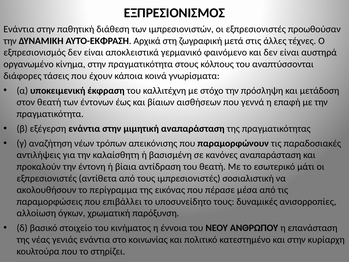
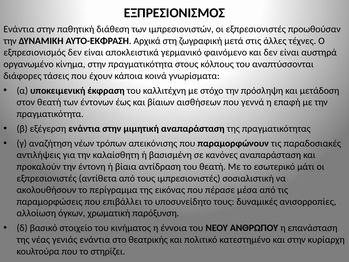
κοινωνίας: κοινωνίας -> θεατρικής (148, 239)
